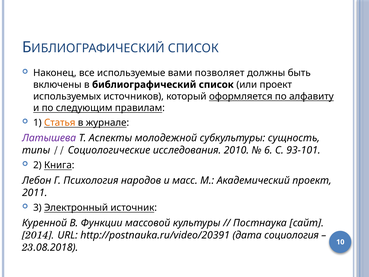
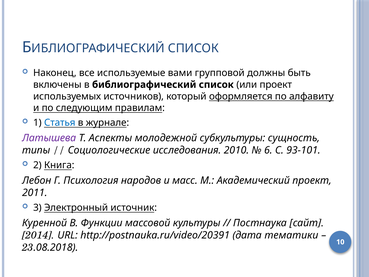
позволяет: позволяет -> групповой (220, 73)
Статья colour: orange -> blue (60, 123)
социология: социология -> тематики (291, 235)
